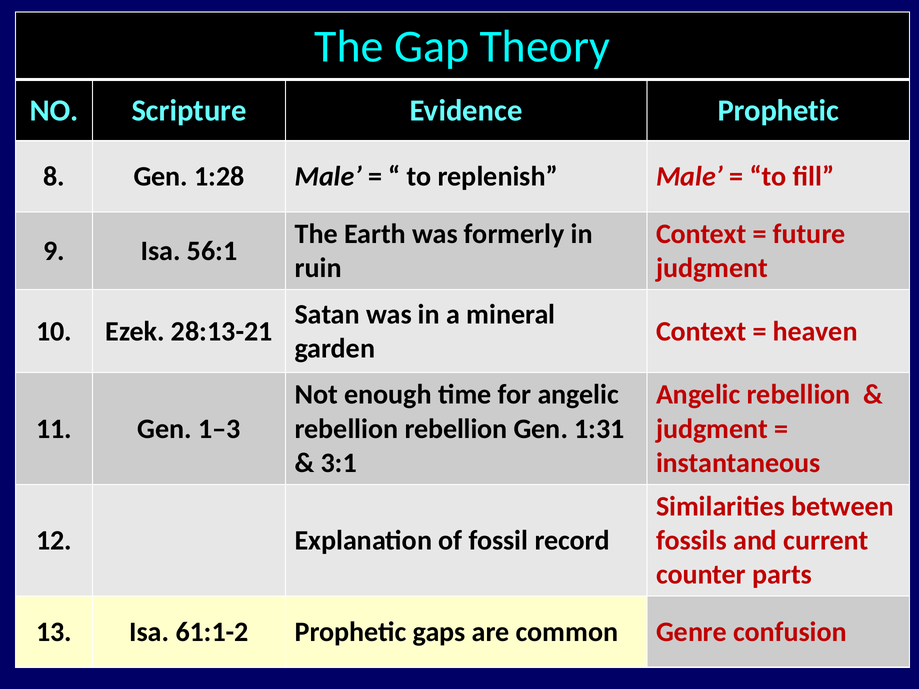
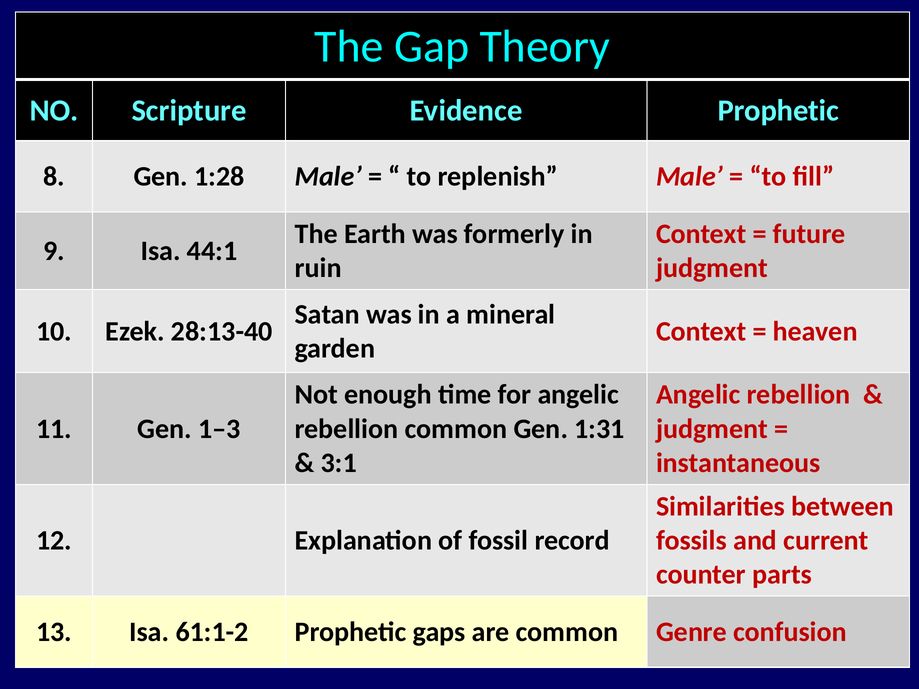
56:1: 56:1 -> 44:1 (212, 251)
28:13-21: 28:13-21 -> 28:13-40 (222, 332)
rebellion rebellion: rebellion -> common (456, 429)
